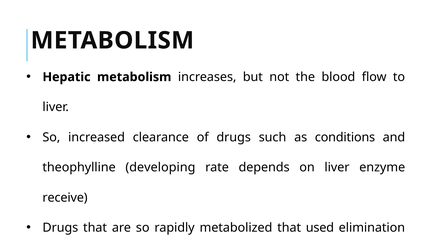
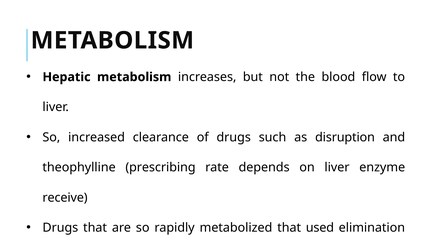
conditions: conditions -> disruption (345, 137)
developing: developing -> prescribing (160, 167)
